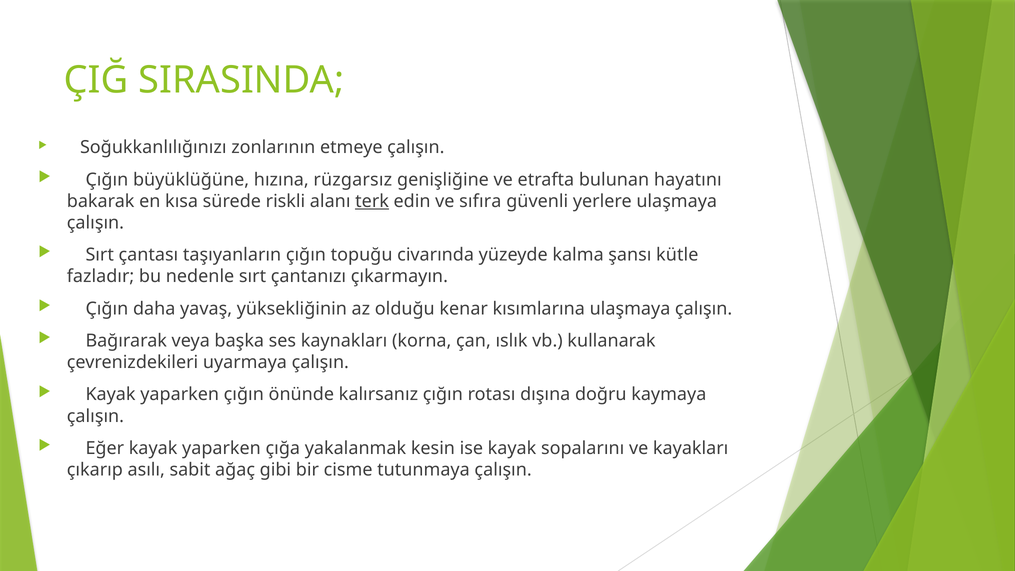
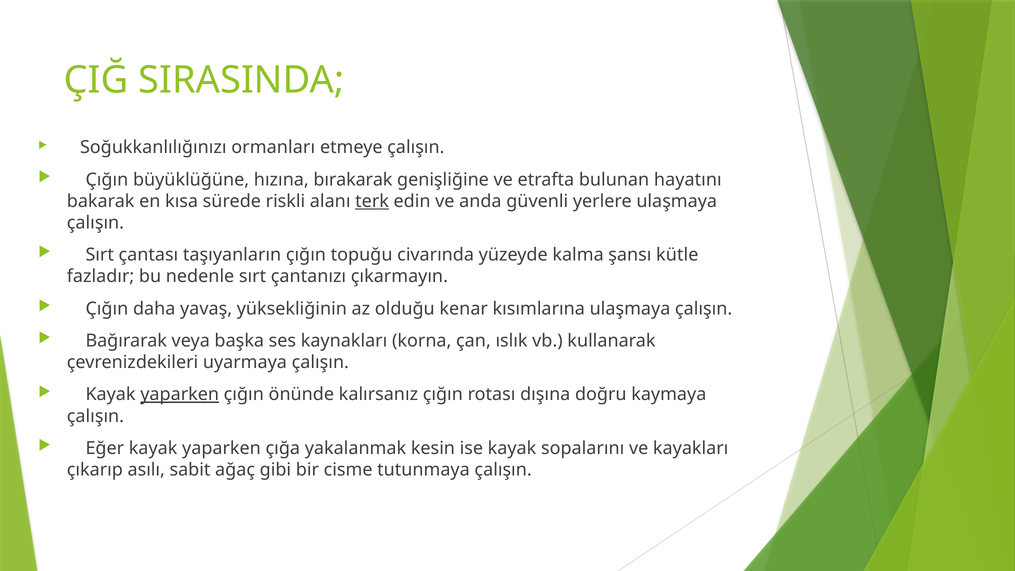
zonlarının: zonlarının -> ormanları (273, 147)
rüzgarsız: rüzgarsız -> bırakarak (353, 180)
sıfıra: sıfıra -> anda (480, 201)
yaparken underline: none -> present (180, 394)
